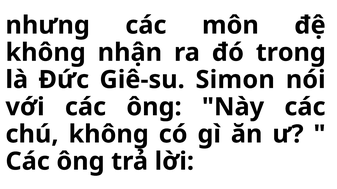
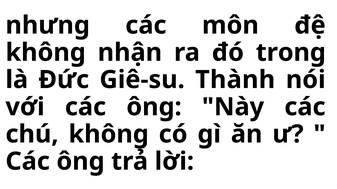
Simon: Simon -> Thành (235, 80)
